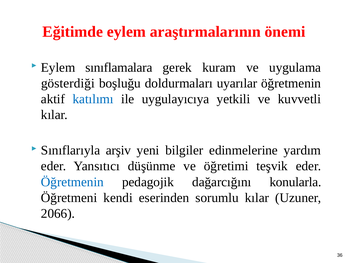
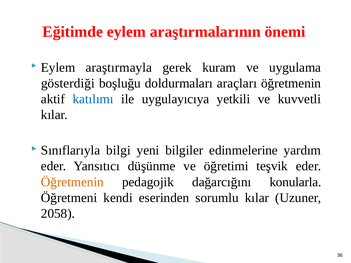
sınıflamalara: sınıflamalara -> araştırmayla (119, 68)
uyarılar: uyarılar -> araçları (237, 83)
arşiv: arşiv -> bilgi (118, 150)
Öğretmenin colour: blue -> orange (72, 182)
2066: 2066 -> 2058 (58, 214)
